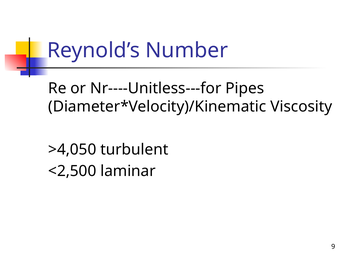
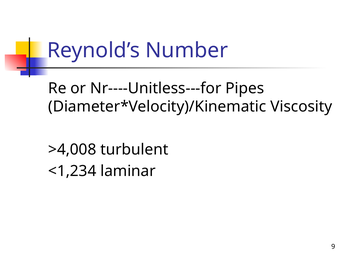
>4,050: >4,050 -> >4,008 (72, 150)
<2,500: <2,500 -> <1,234 (72, 171)
